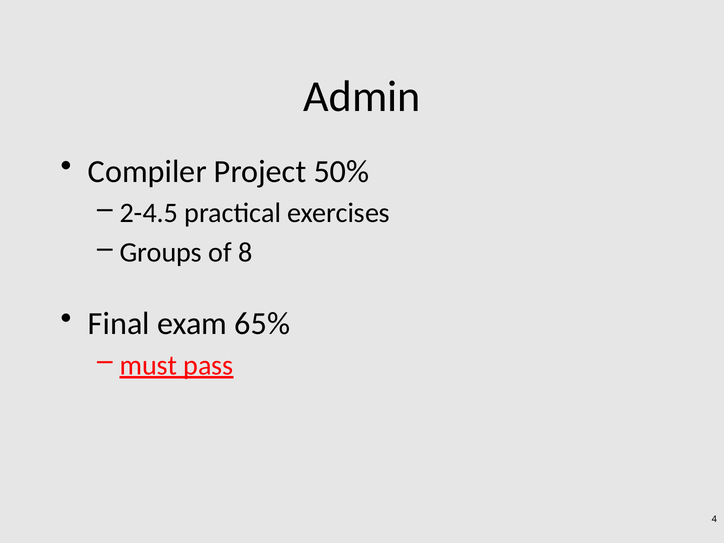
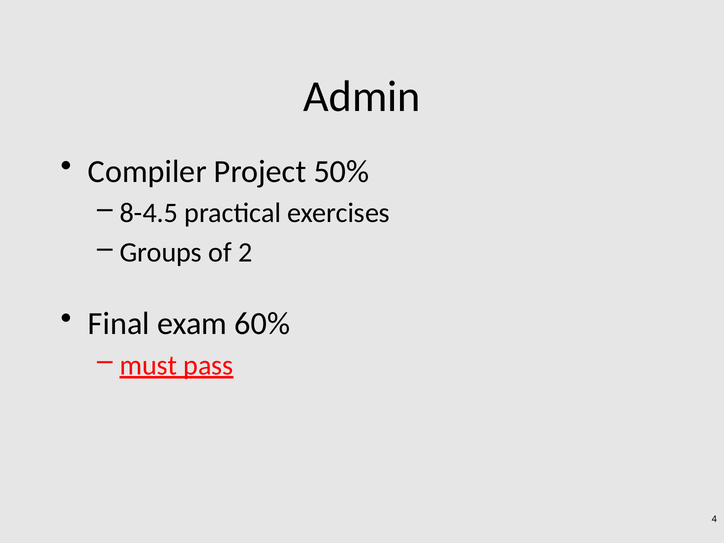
2-4.5: 2-4.5 -> 8-4.5 (149, 213)
8: 8 -> 2 (245, 253)
65%: 65% -> 60% (262, 324)
